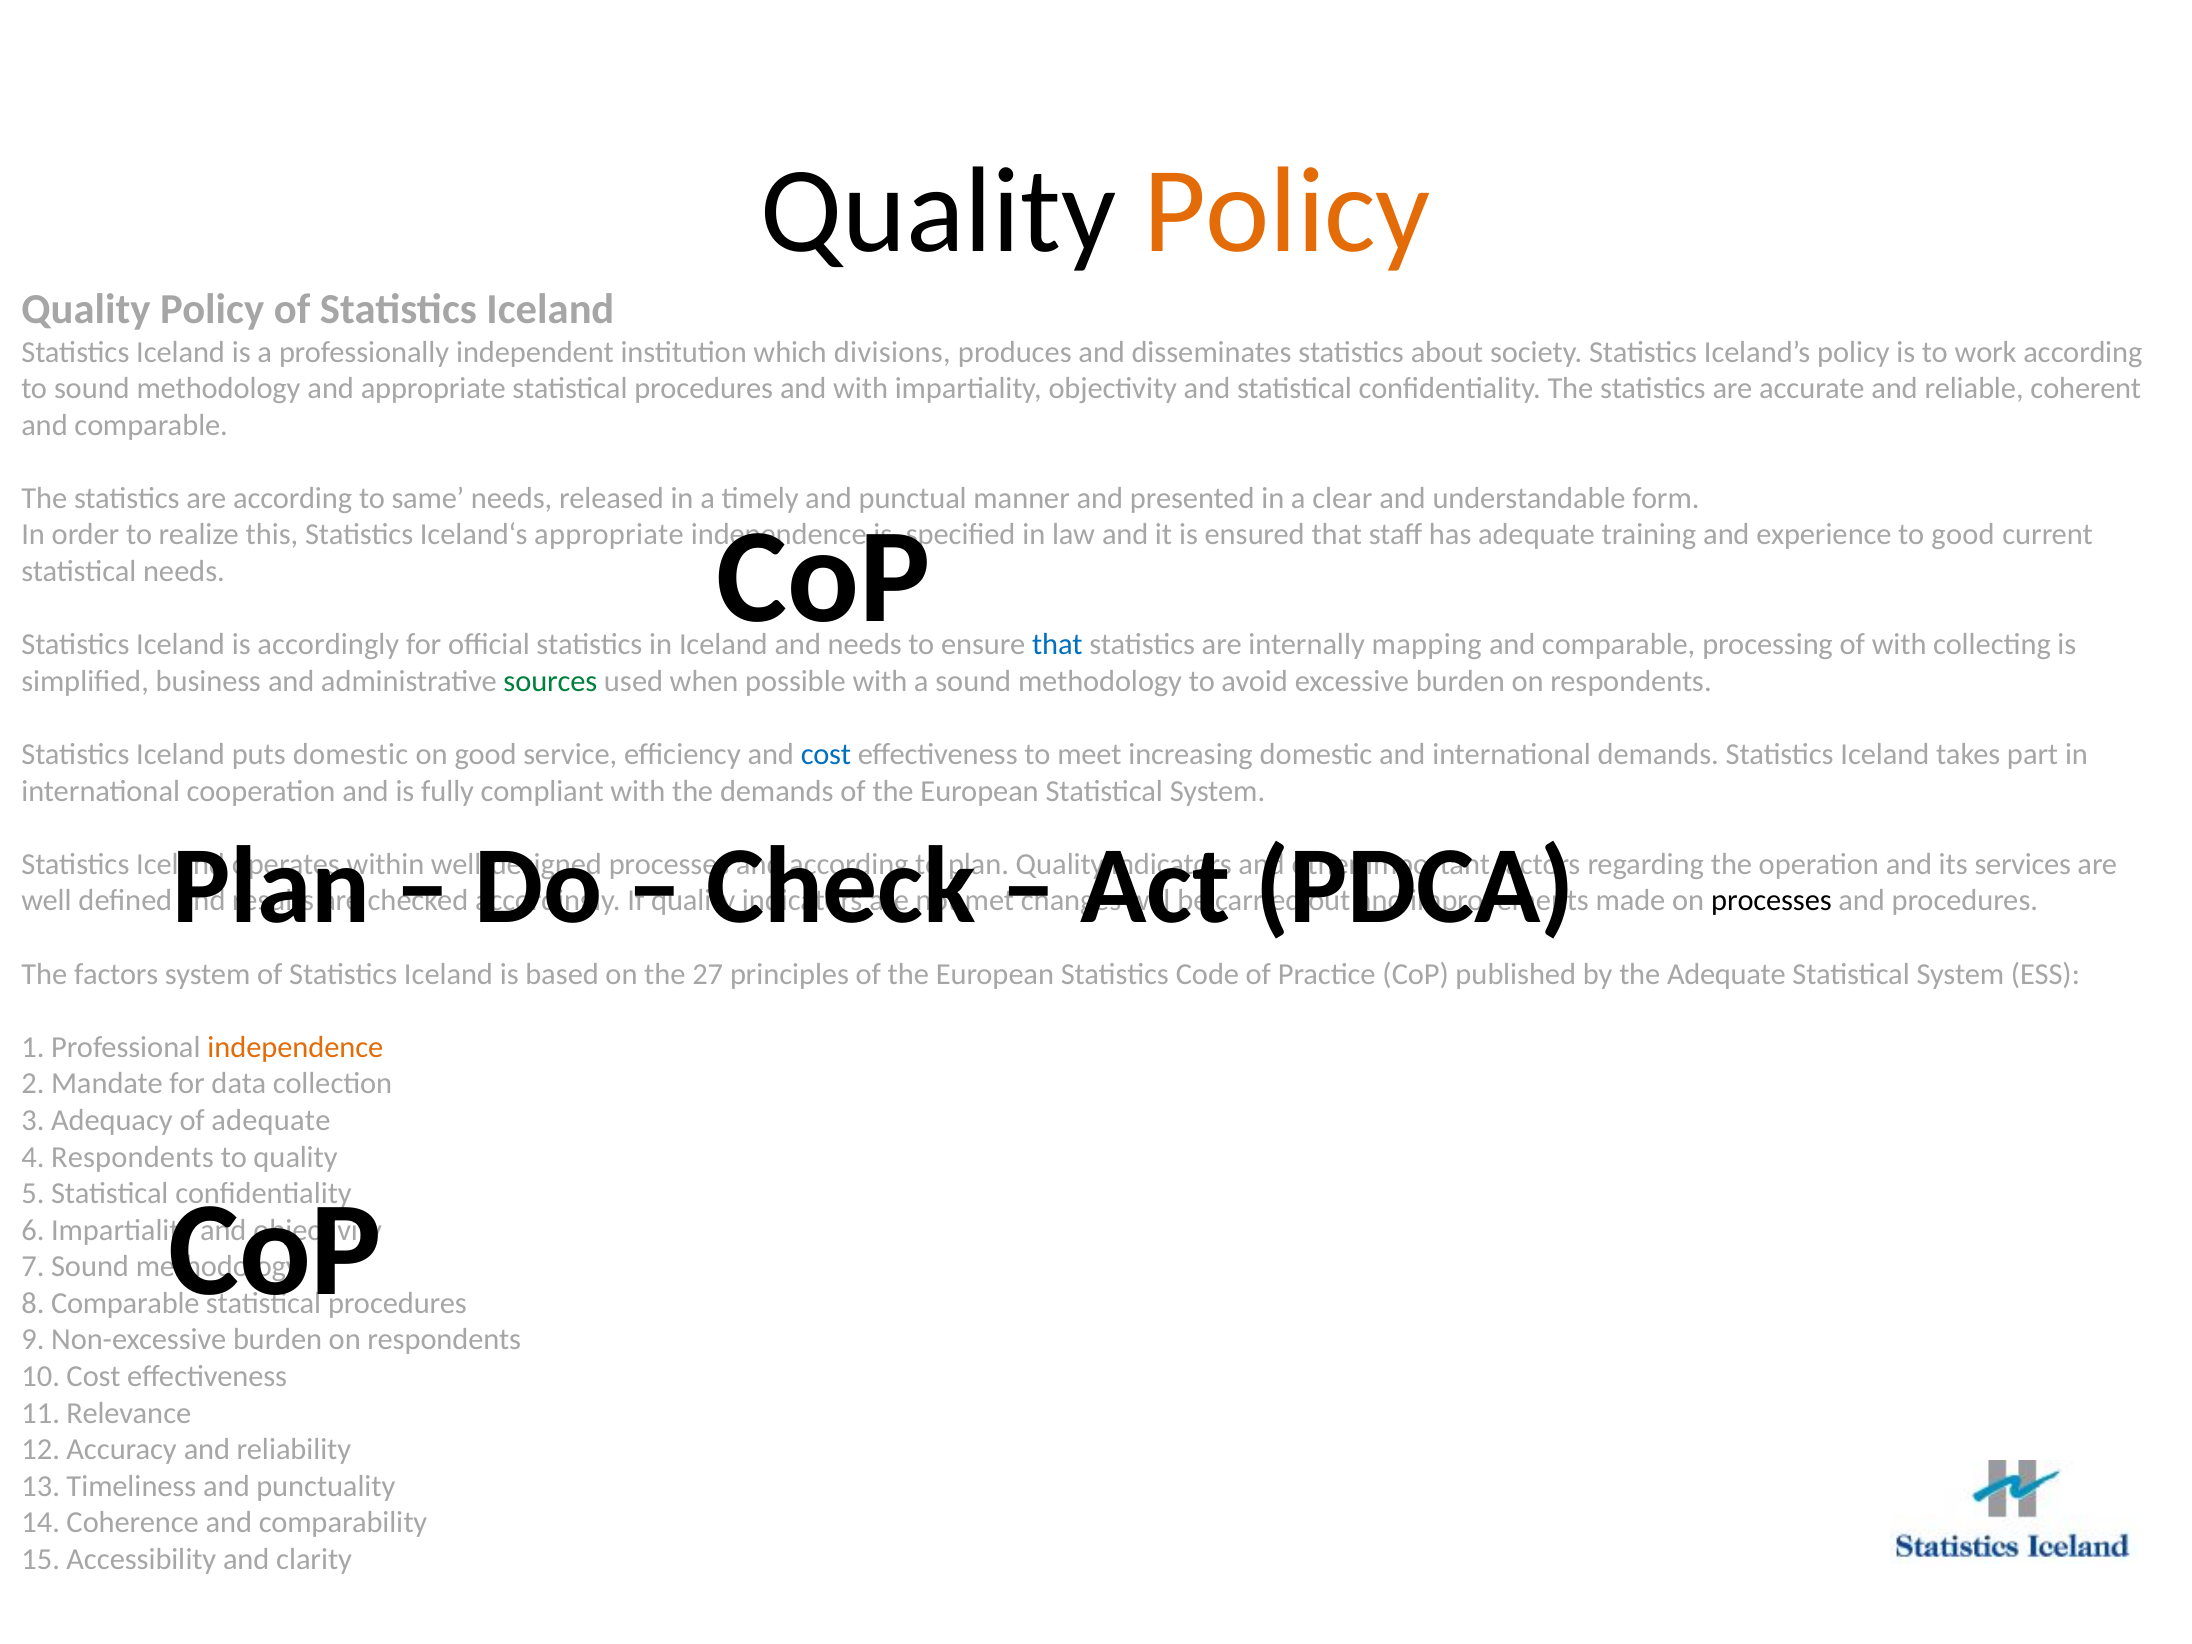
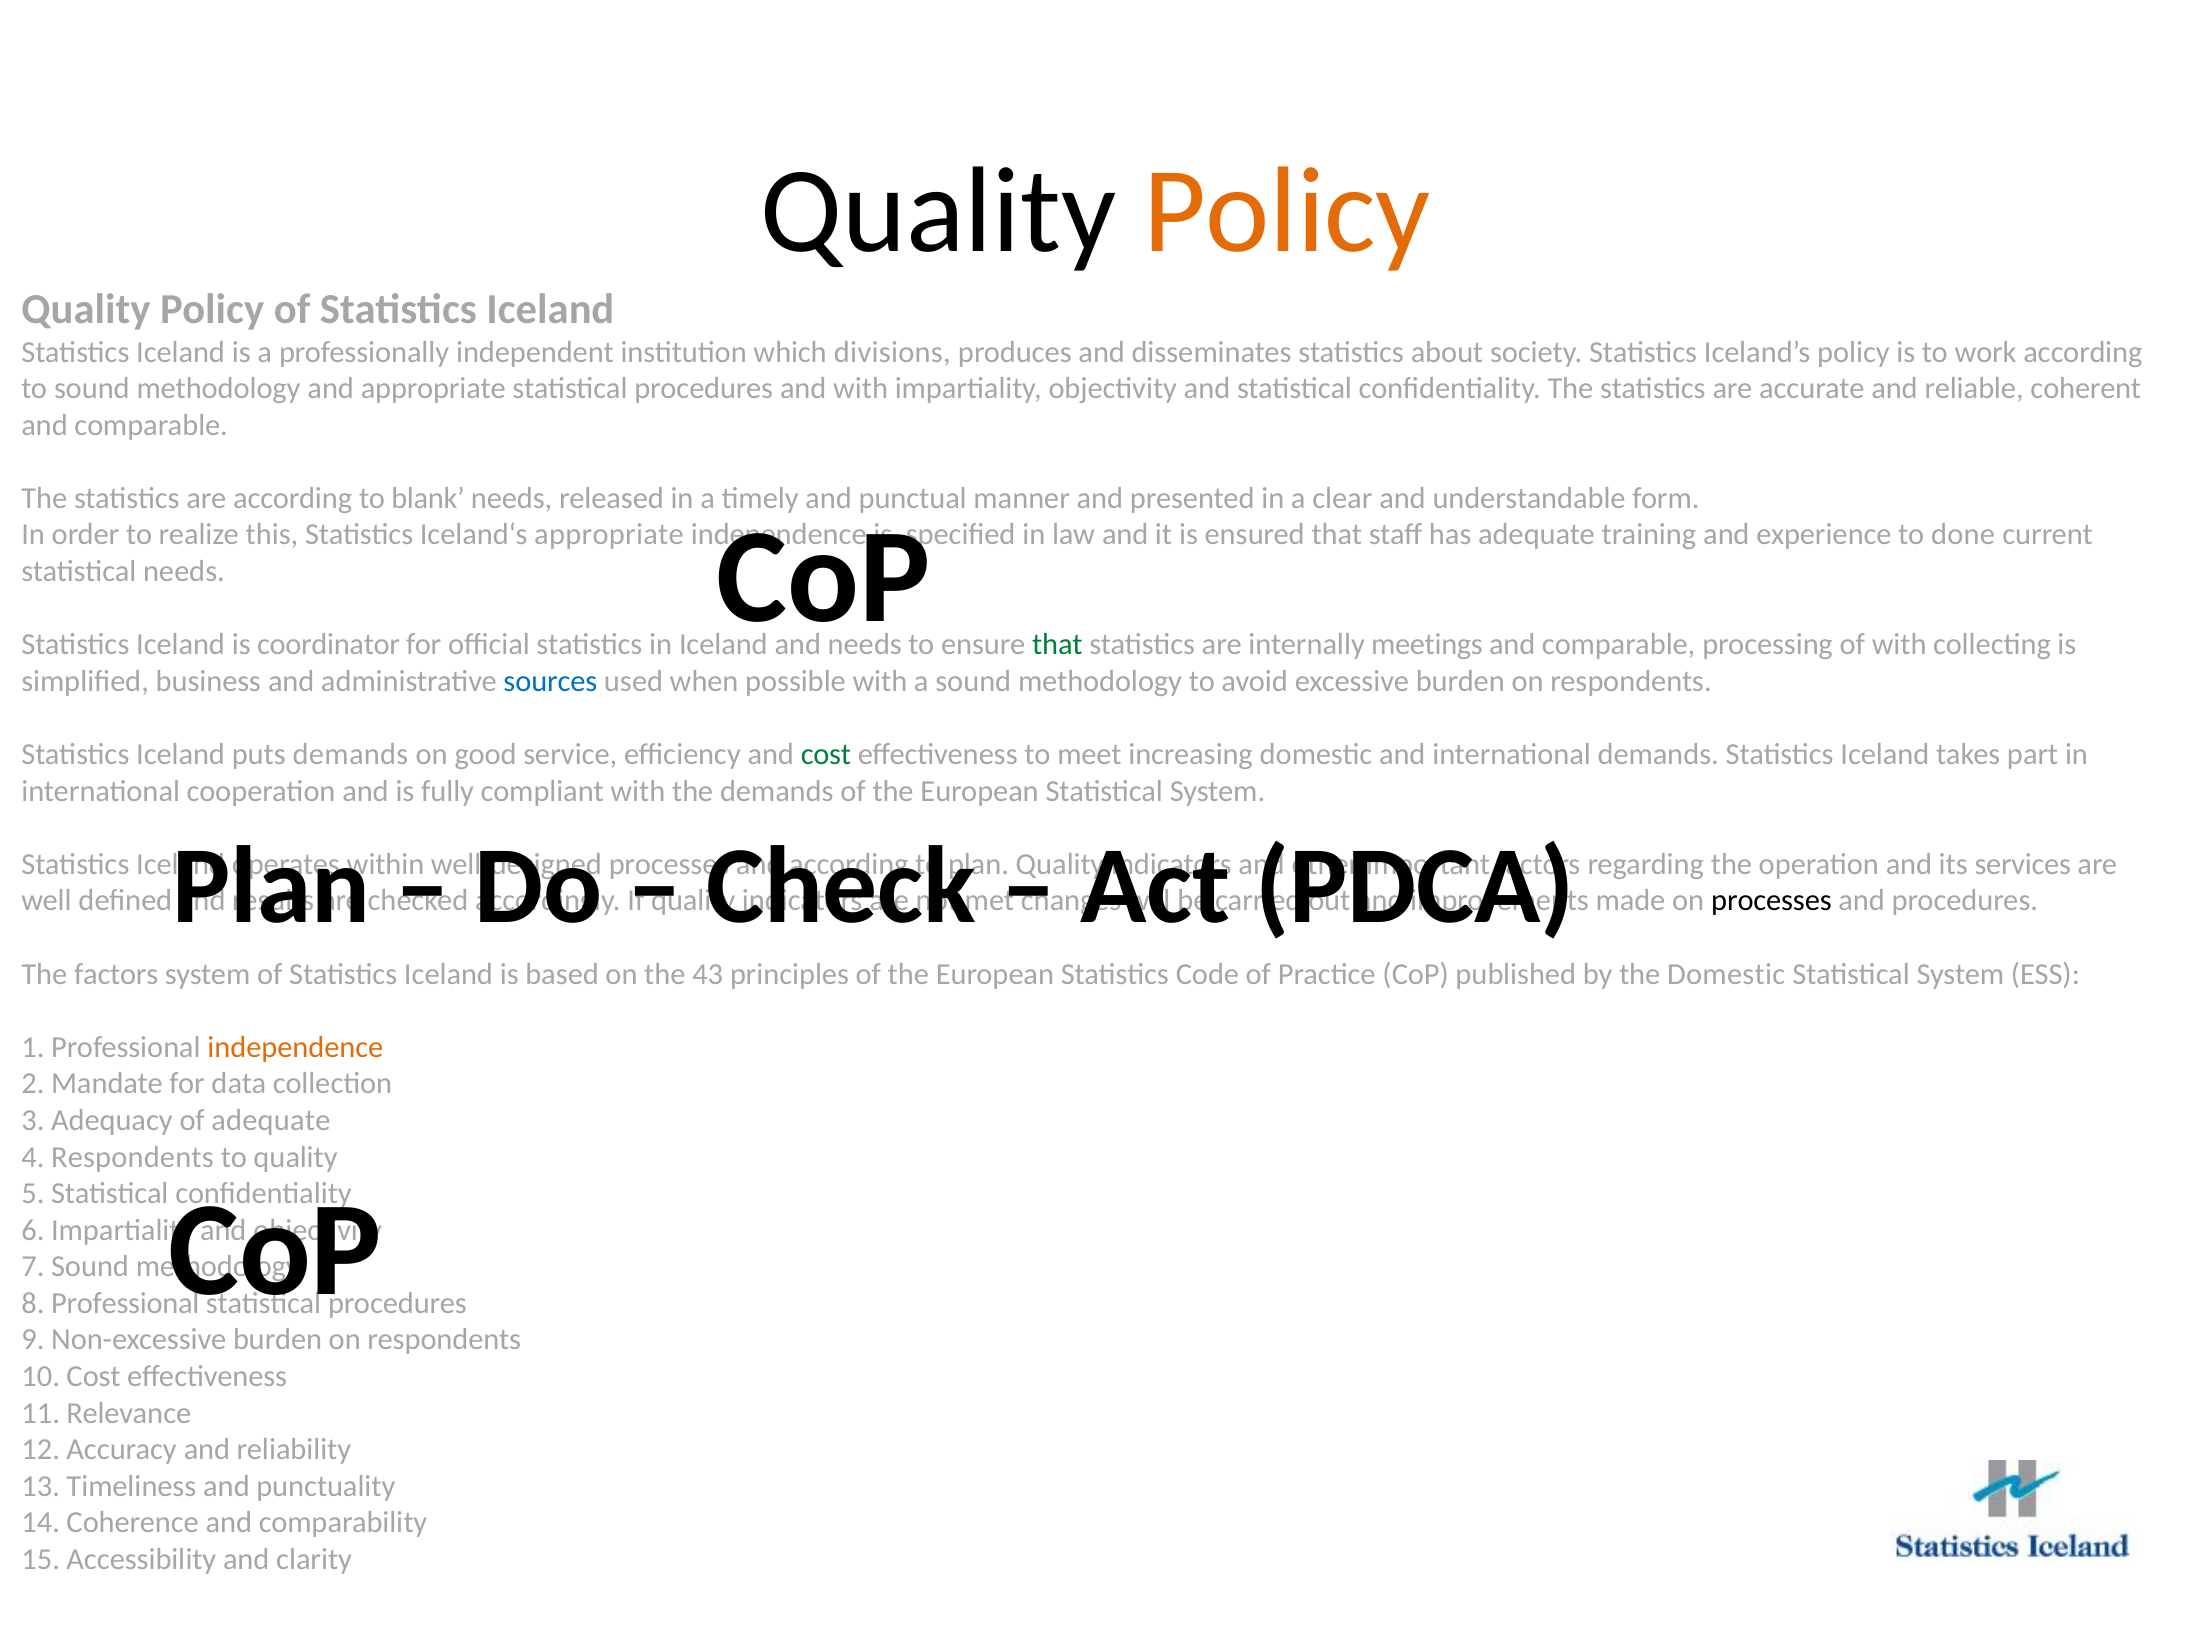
same: same -> blank (428, 498)
to good: good -> done (1963, 535)
is accordingly: accordingly -> coordinator (329, 645)
that colour: blue -> green (1057, 645)
mapping: mapping -> meetings (1427, 645)
sources colour: green -> blue (550, 681)
puts domestic: domestic -> demands (351, 754)
cost colour: blue -> green (826, 754)
27: 27 -> 43 (708, 974)
the Adequate: Adequate -> Domestic (1726, 974)
8 Comparable: Comparable -> Professional (125, 1303)
